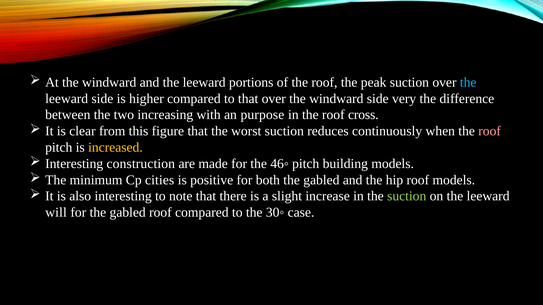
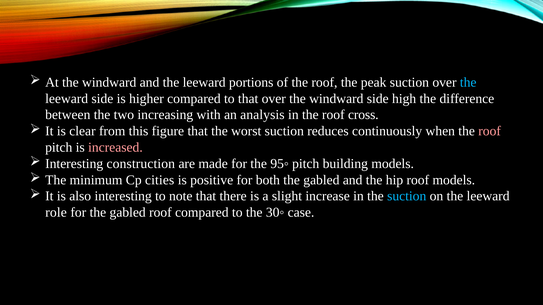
very: very -> high (404, 99)
purpose: purpose -> analysis (262, 115)
increased colour: yellow -> pink (115, 148)
46◦: 46◦ -> 95◦ (280, 164)
suction colour: light green -> light blue (407, 196)
will: will -> role (56, 213)
